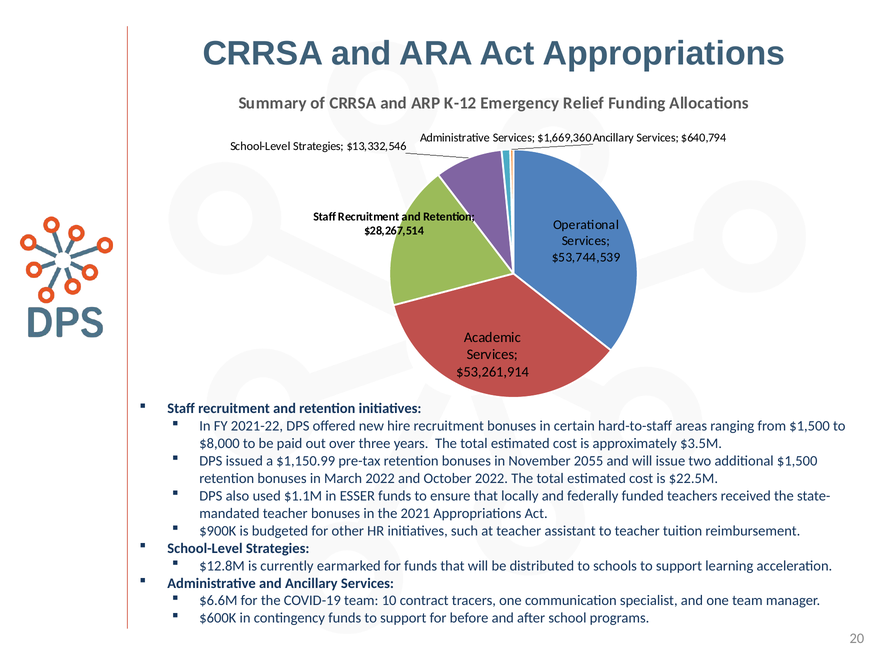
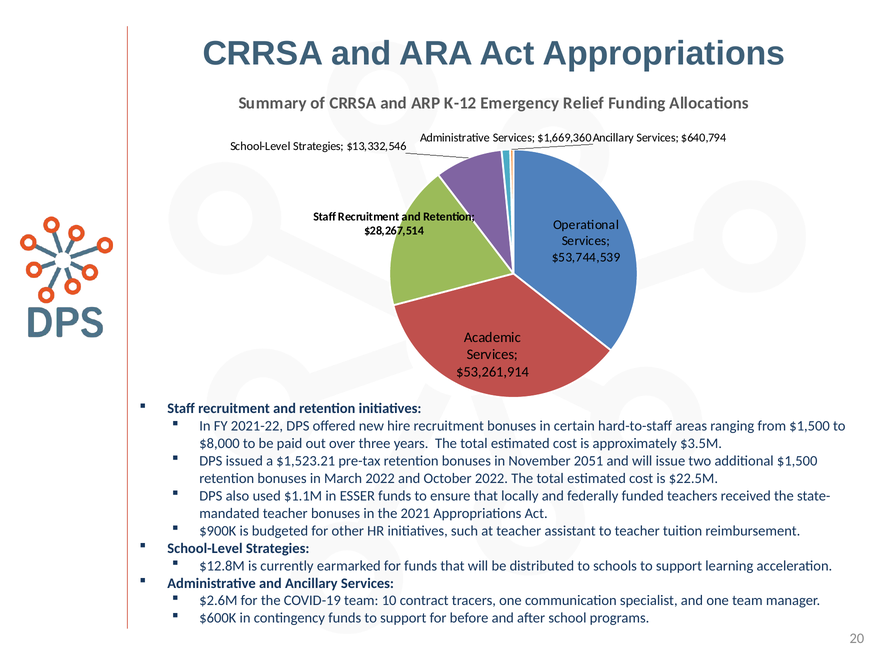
$1,150.99: $1,150.99 -> $1,523.21 (306, 461)
2055: 2055 -> 2051 (589, 461)
$6.6M: $6.6M -> $2.6M (218, 600)
